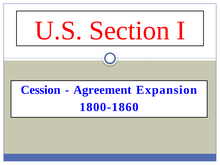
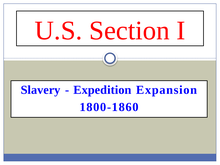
Cession: Cession -> Slavery (41, 90)
Agreement: Agreement -> Expedition (102, 90)
